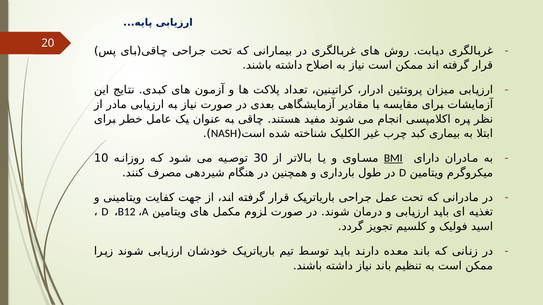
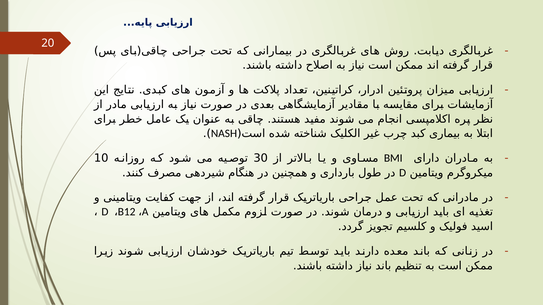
BMI underline: present -> none (393, 158)
